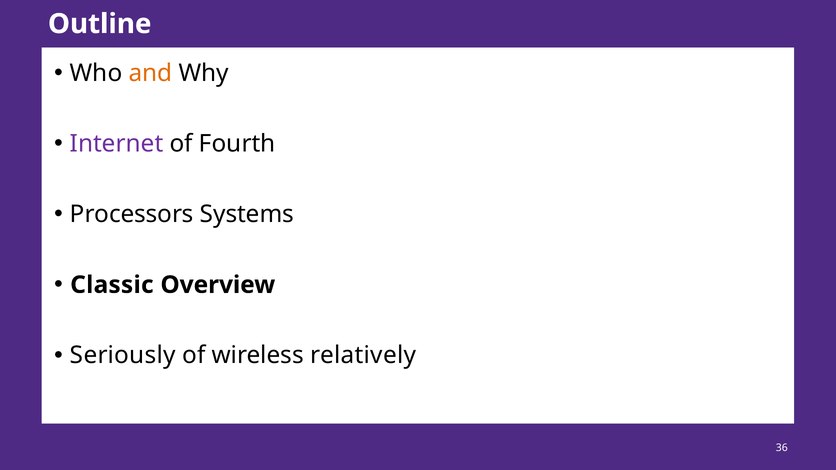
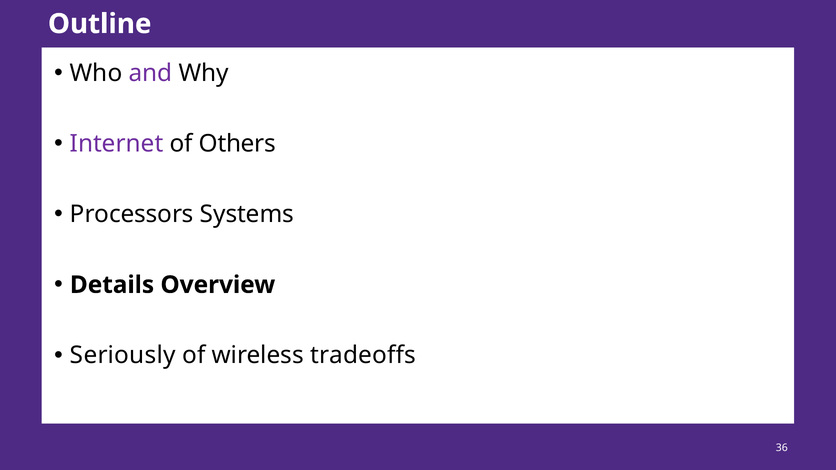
and colour: orange -> purple (150, 73)
Fourth: Fourth -> Others (237, 144)
Classic: Classic -> Details (112, 285)
relatively: relatively -> tradeoffs (363, 356)
